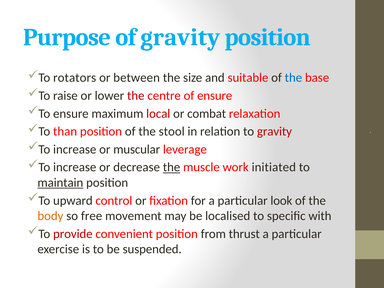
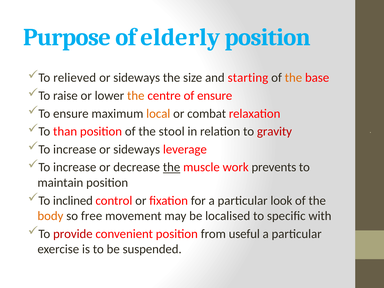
of gravity: gravity -> elderly (180, 37)
rotators: rotators -> relieved (75, 78)
between: between -> sideways (137, 78)
suitable: suitable -> starting (248, 78)
the colour: blue -> orange (293, 78)
the colour: red -> orange (136, 96)
local colour: red -> orange (158, 114)
increase or muscular: muscular -> sideways (137, 149)
initiated: initiated -> prevents (274, 167)
maintain underline: present -> none (60, 183)
upward: upward -> inclined (73, 201)
thrust: thrust -> useful (244, 234)
